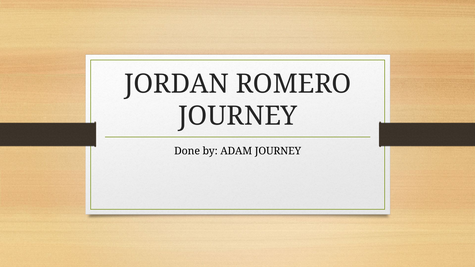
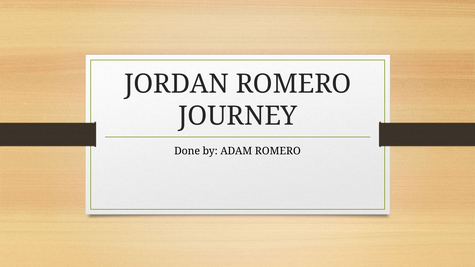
ADAM JOURNEY: JOURNEY -> ROMERO (278, 151)
